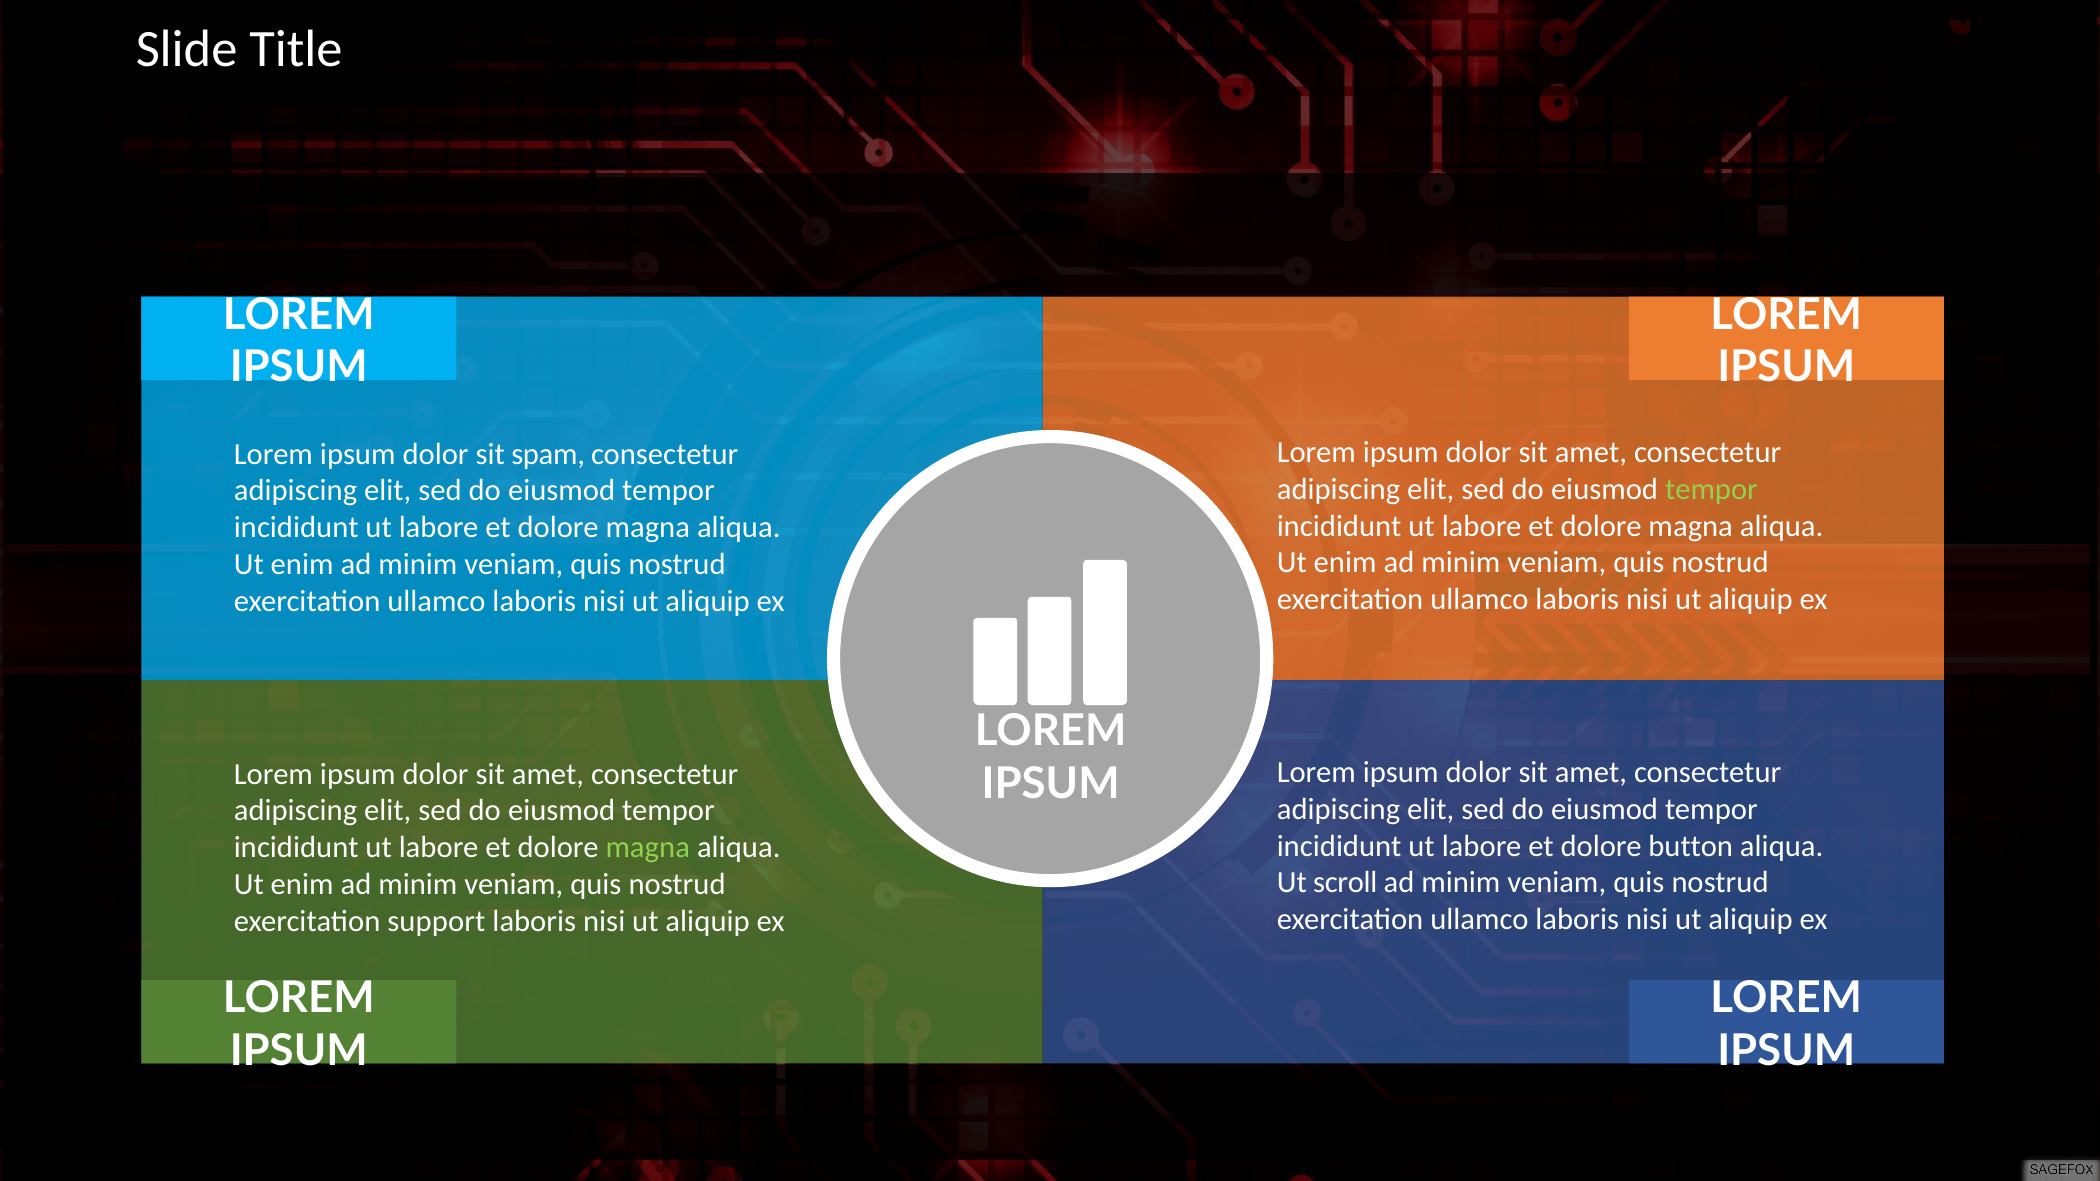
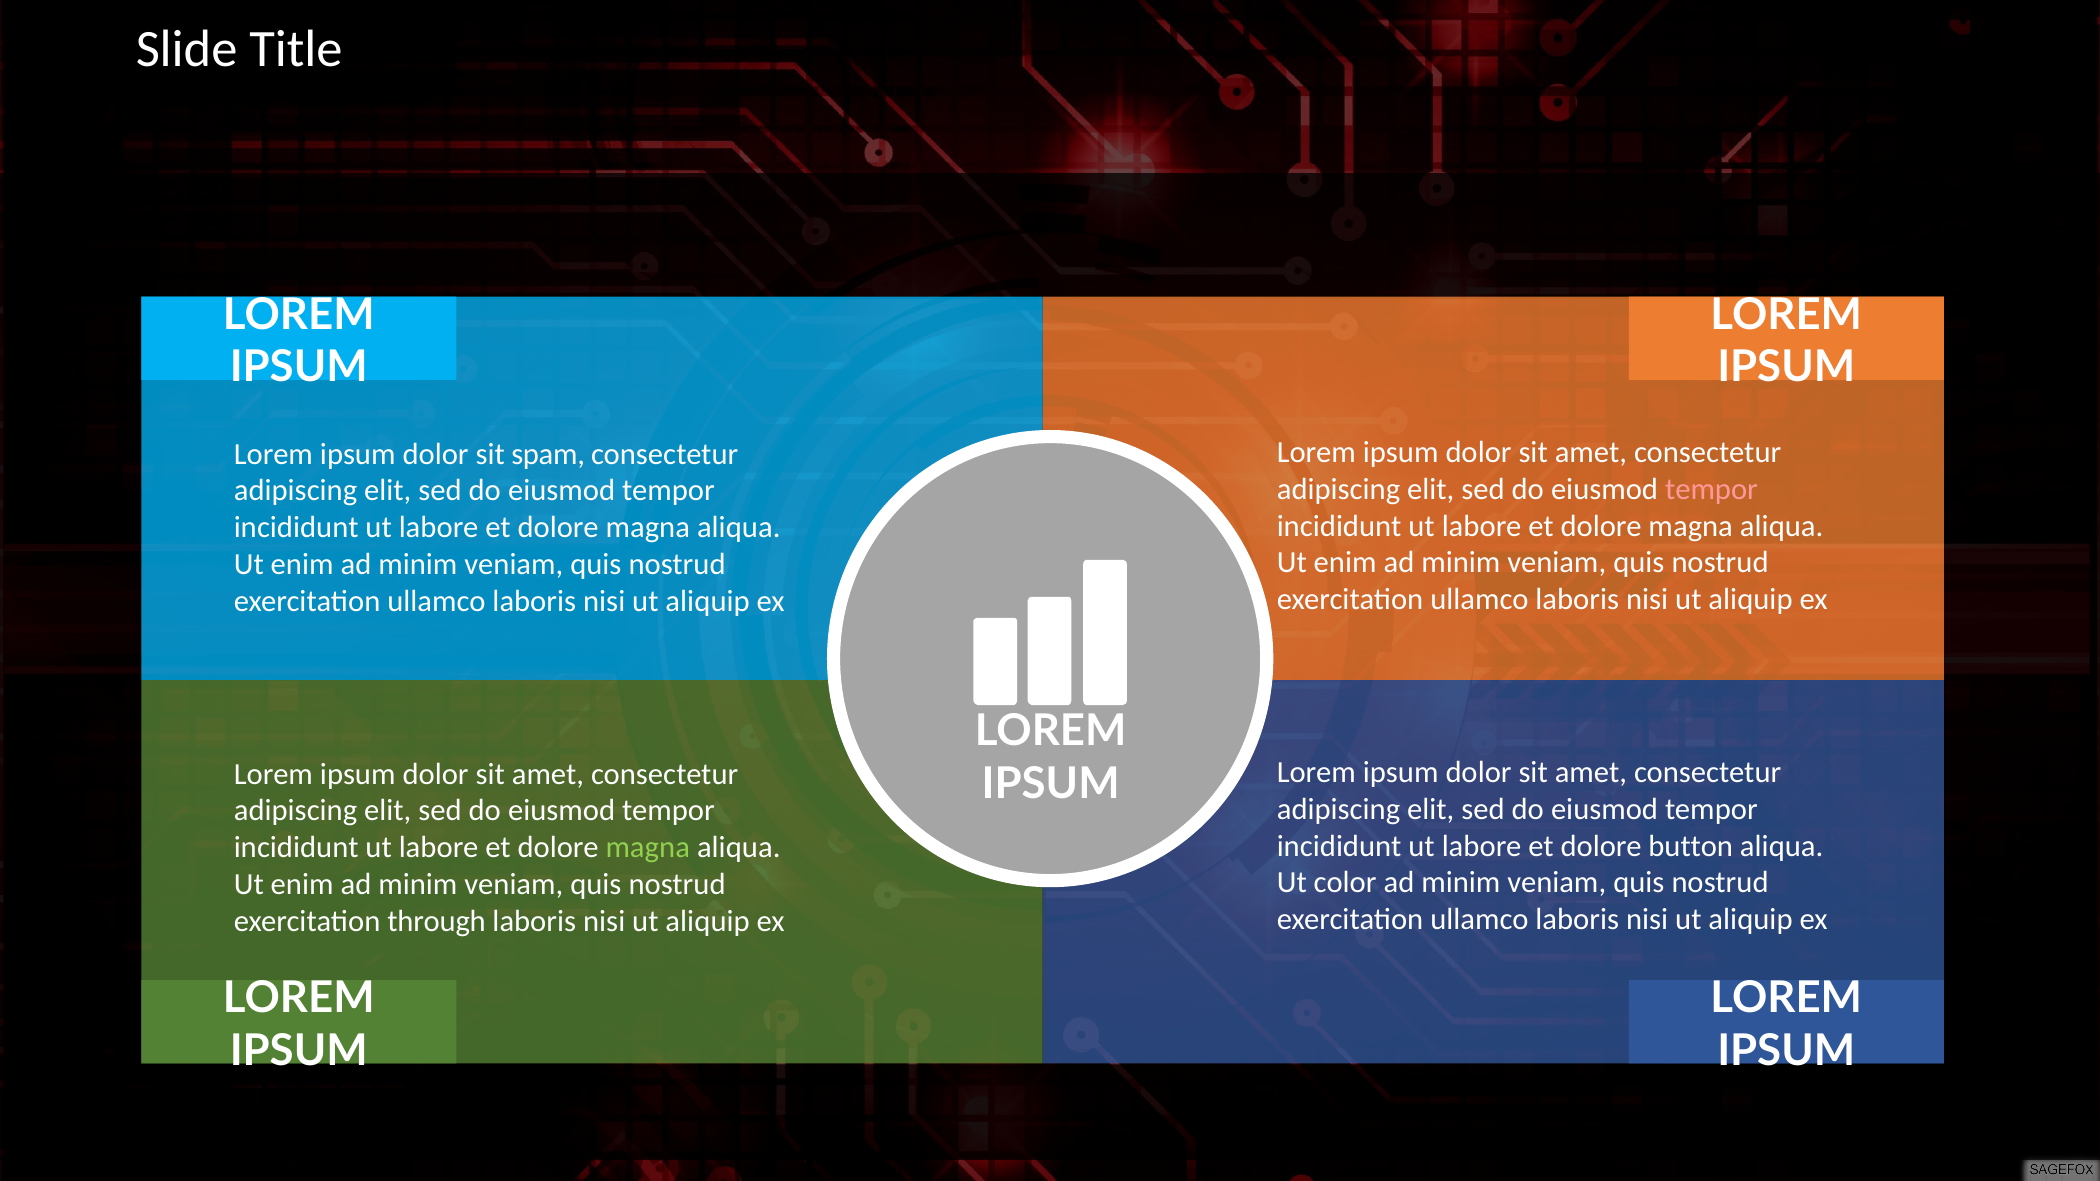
tempor colour: light green -> pink (1711, 489)
scroll: scroll -> color (1345, 883)
support: support -> through (437, 921)
